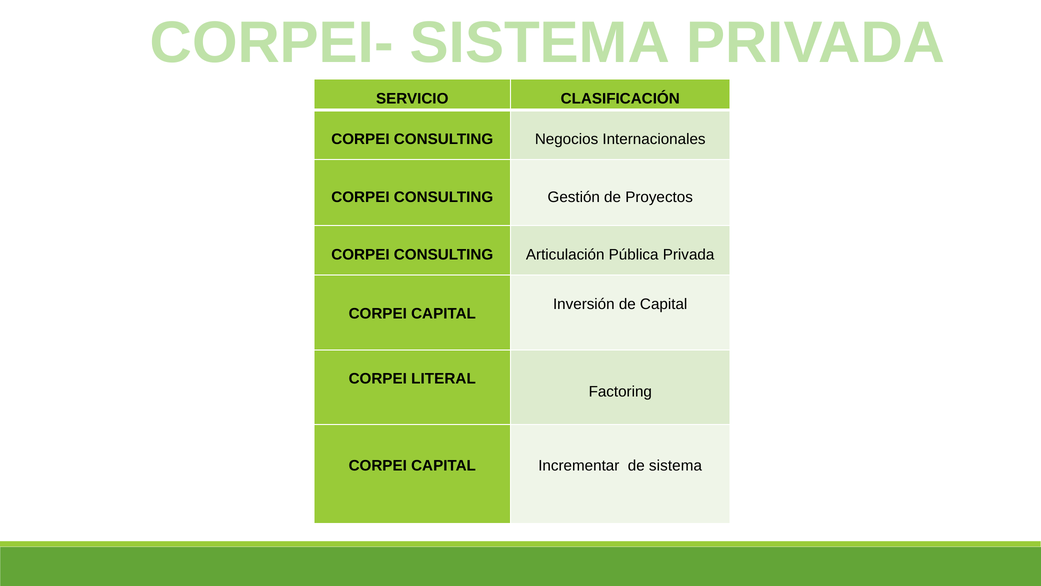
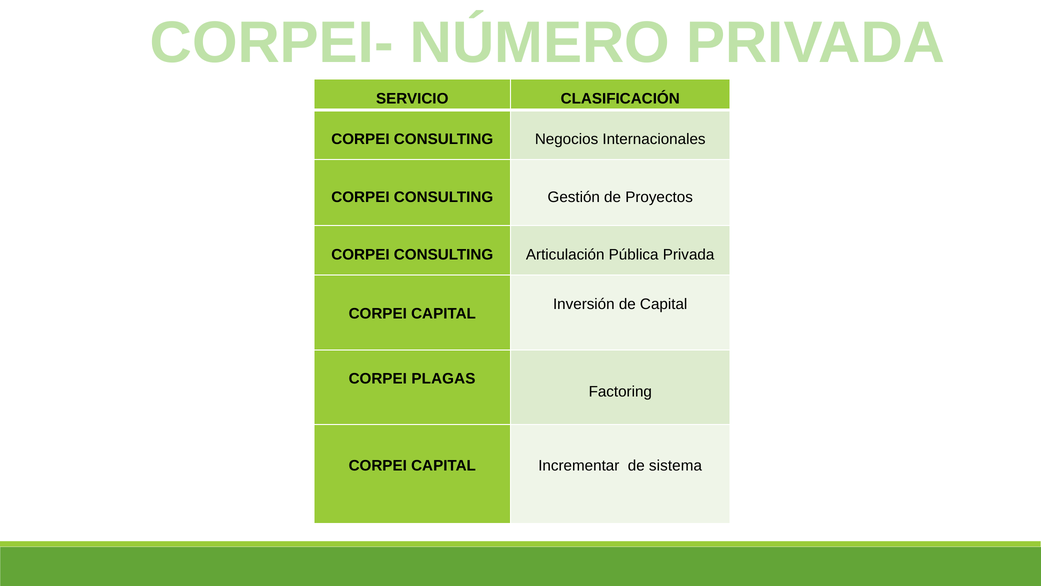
CORPEI- SISTEMA: SISTEMA -> NÚMERO (540, 43)
LITERAL: LITERAL -> PLAGAS (443, 379)
